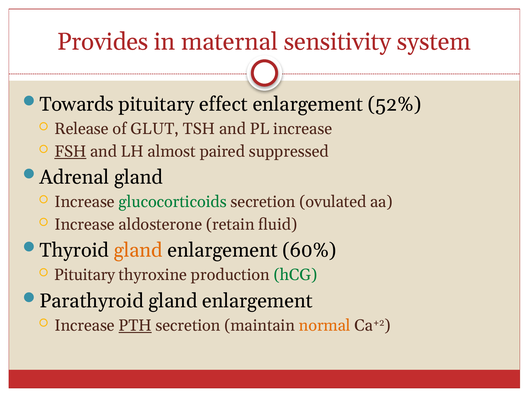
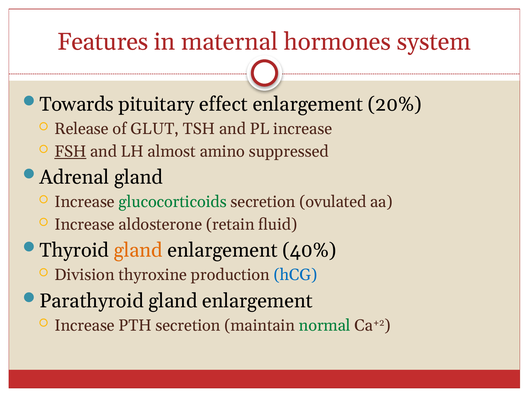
Provides: Provides -> Features (103, 42)
sensitivity: sensitivity -> hormones (337, 42)
52%: 52% -> 20% (395, 104)
paired: paired -> amino (222, 151)
60%: 60% -> 40% (309, 250)
Pituitary: Pituitary -> Division (85, 275)
hCG colour: green -> blue (295, 275)
PTH underline: present -> none (135, 325)
normal colour: orange -> green (325, 325)
